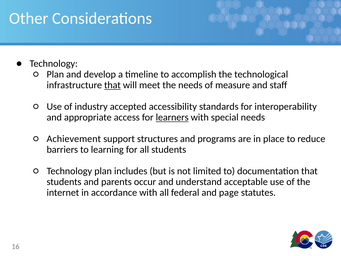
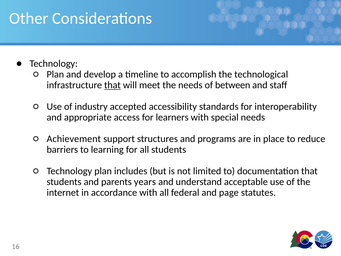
measure: measure -> between (233, 85)
learners underline: present -> none (172, 117)
occur: occur -> years (145, 182)
